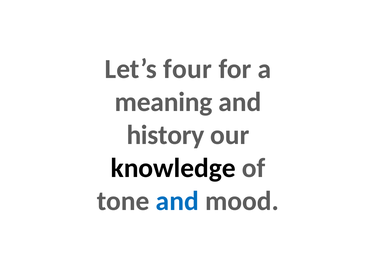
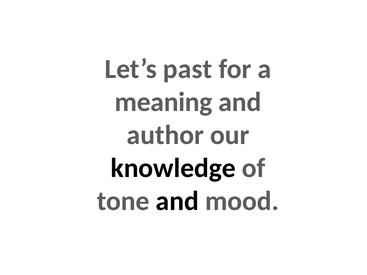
four: four -> past (188, 69)
history: history -> author (165, 135)
and colour: blue -> black (177, 201)
